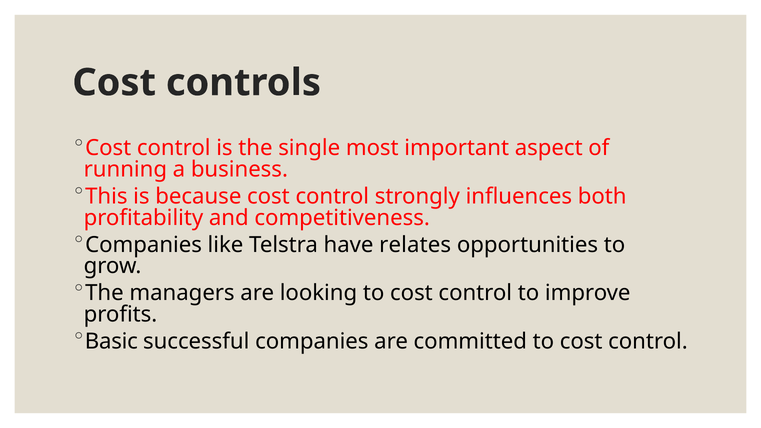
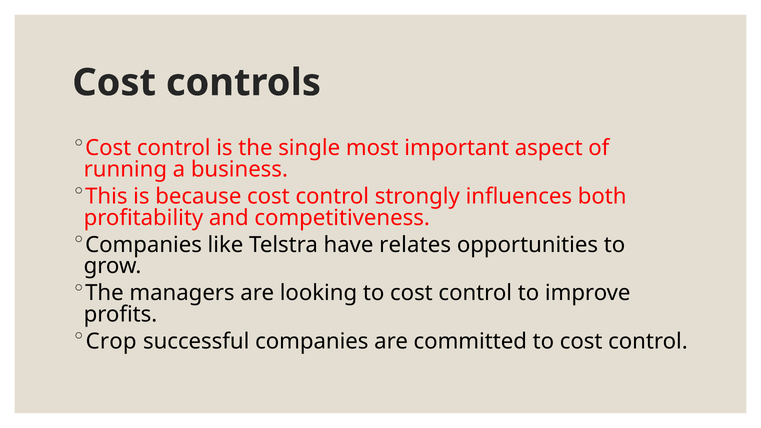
Basic: Basic -> Crop (111, 342)
